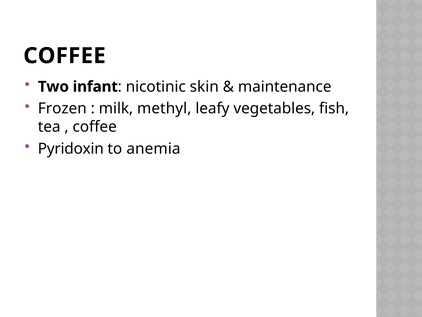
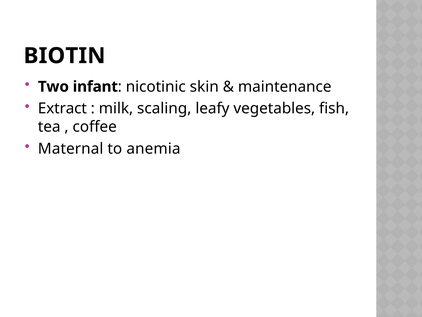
COFFEE: COFFEE -> BIOTIN (65, 56)
Frozen: Frozen -> Extract (62, 108)
methyl: methyl -> scaling (164, 108)
Pyridoxin: Pyridoxin -> Maternal (71, 148)
